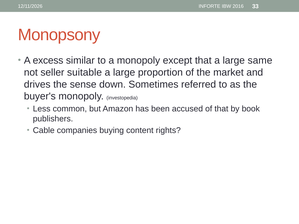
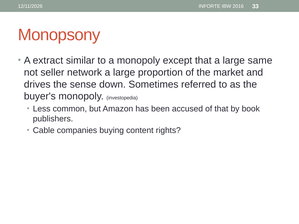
excess: excess -> extract (48, 61)
suitable: suitable -> network (85, 72)
